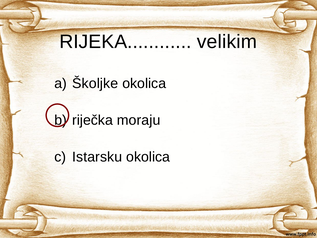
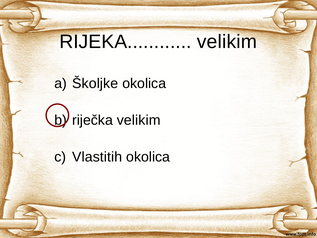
riječka moraju: moraju -> velikim (139, 120)
Istarsku: Istarsku -> Vlastitih (97, 157)
